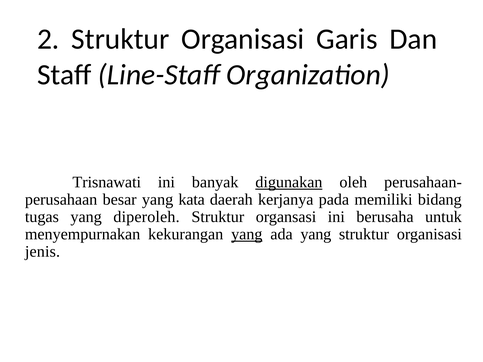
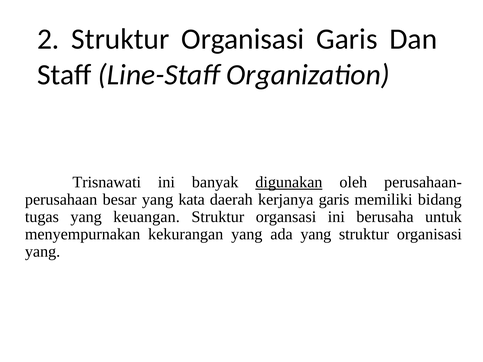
kerjanya pada: pada -> garis (334, 200)
diperoleh: diperoleh -> keuangan (147, 217)
yang underline: present -> none (247, 234)
jenis: jenis -> yang (43, 252)
